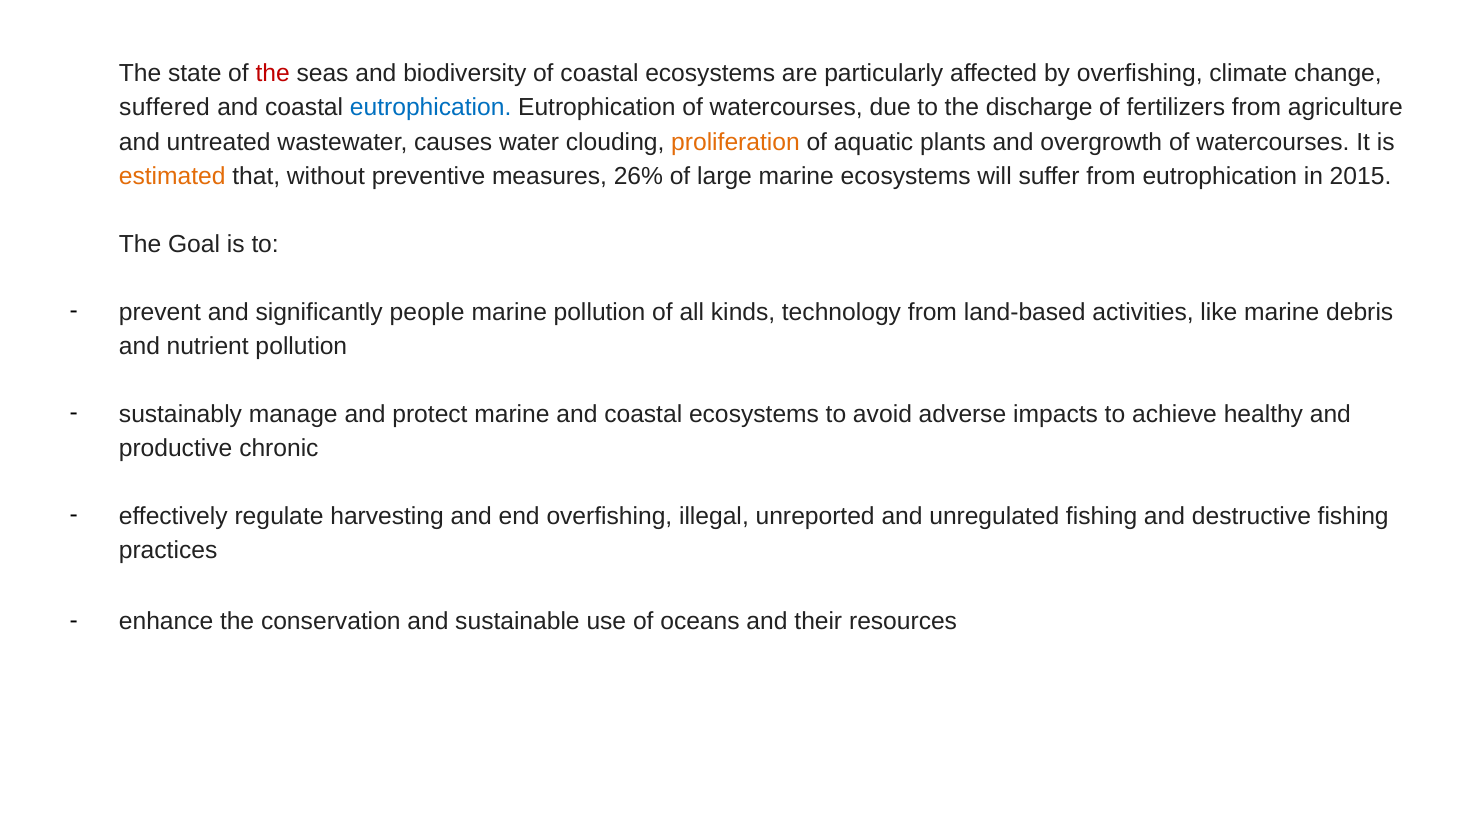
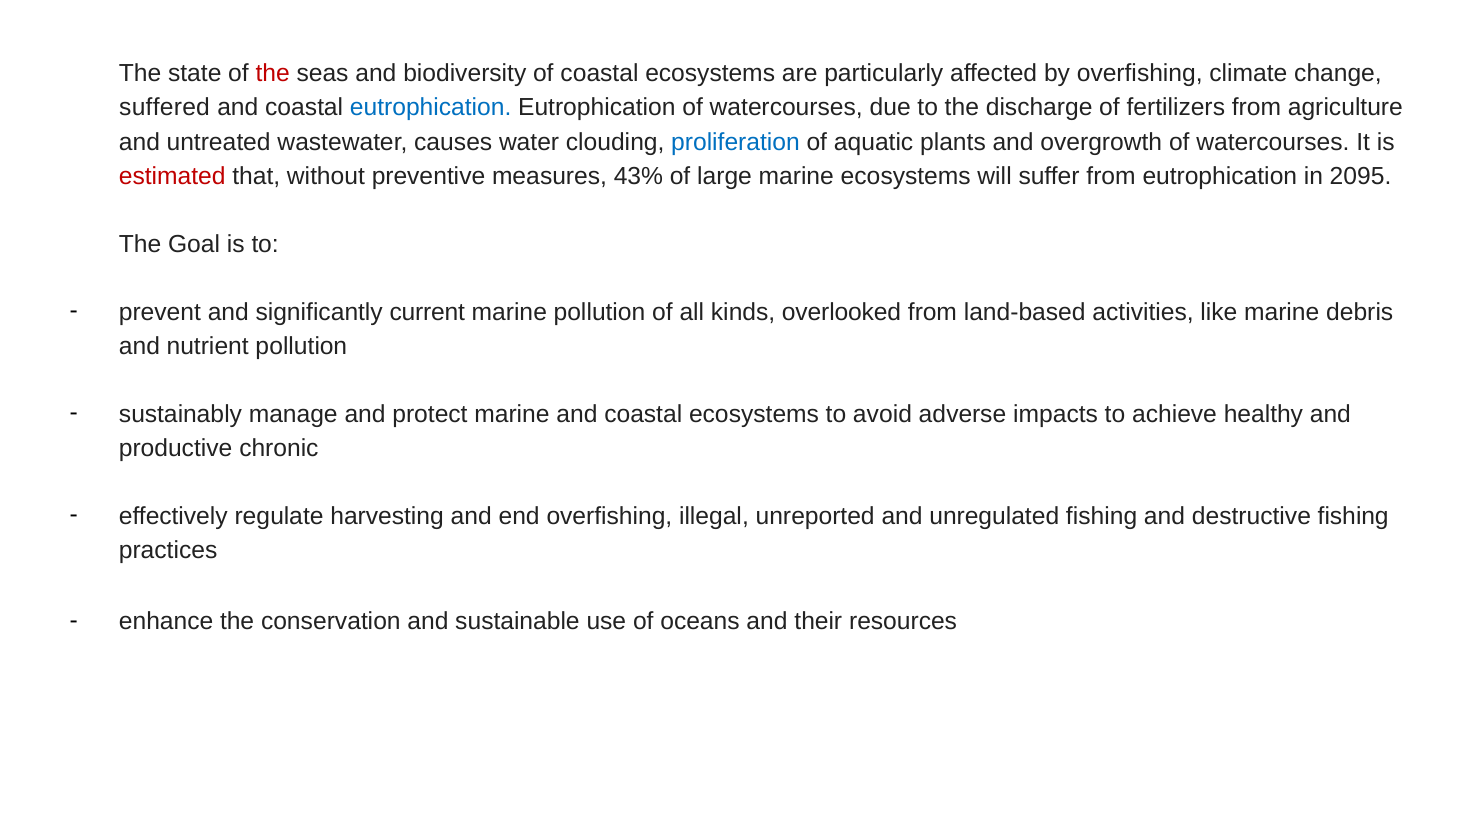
proliferation colour: orange -> blue (735, 142)
estimated colour: orange -> red (172, 176)
26%: 26% -> 43% (638, 176)
2015: 2015 -> 2095 (1361, 176)
people: people -> current (427, 312)
technology: technology -> overlooked (842, 312)
